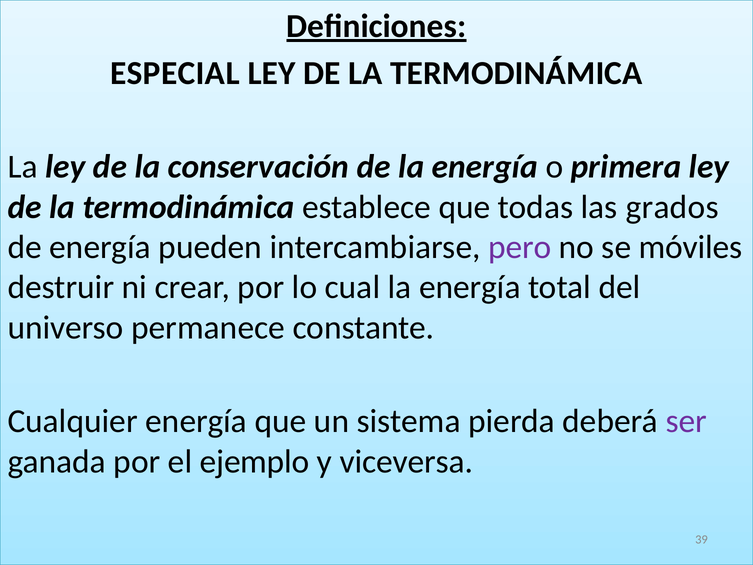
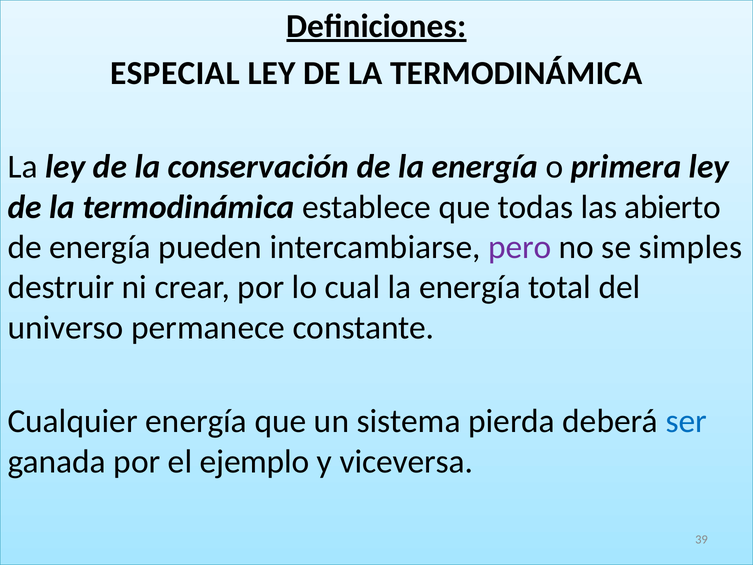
grados: grados -> abierto (673, 207)
móviles: móviles -> simples (691, 247)
ser colour: purple -> blue (686, 421)
